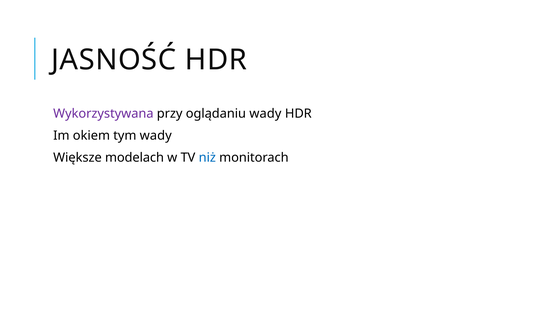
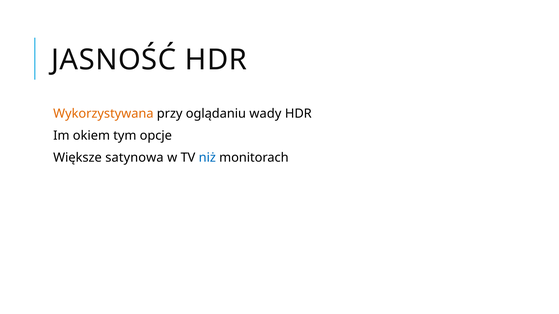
Wykorzystywana colour: purple -> orange (103, 114)
tym wady: wady -> opcje (156, 136)
modelach: modelach -> satynowa (134, 158)
